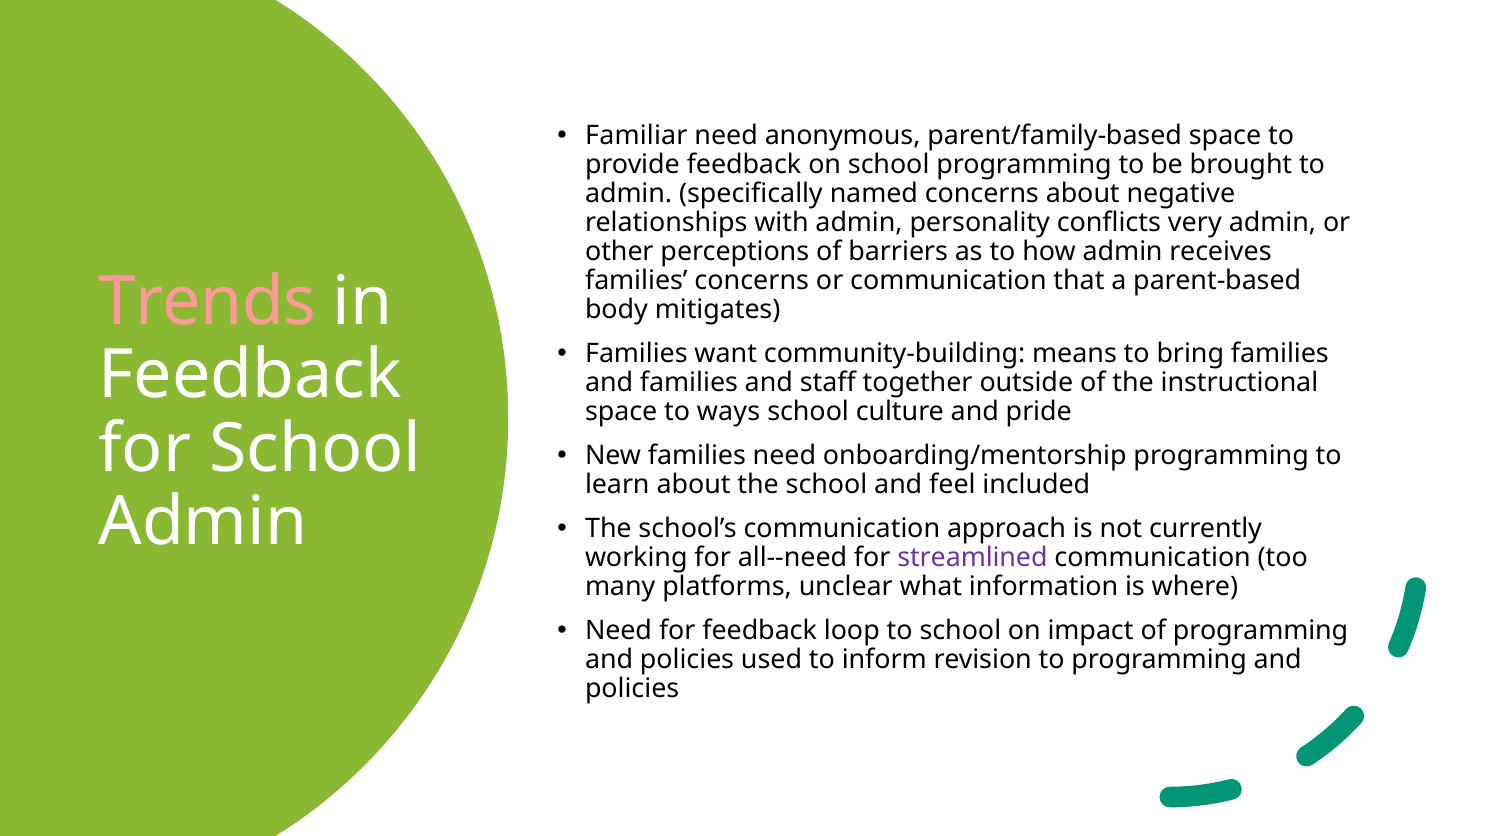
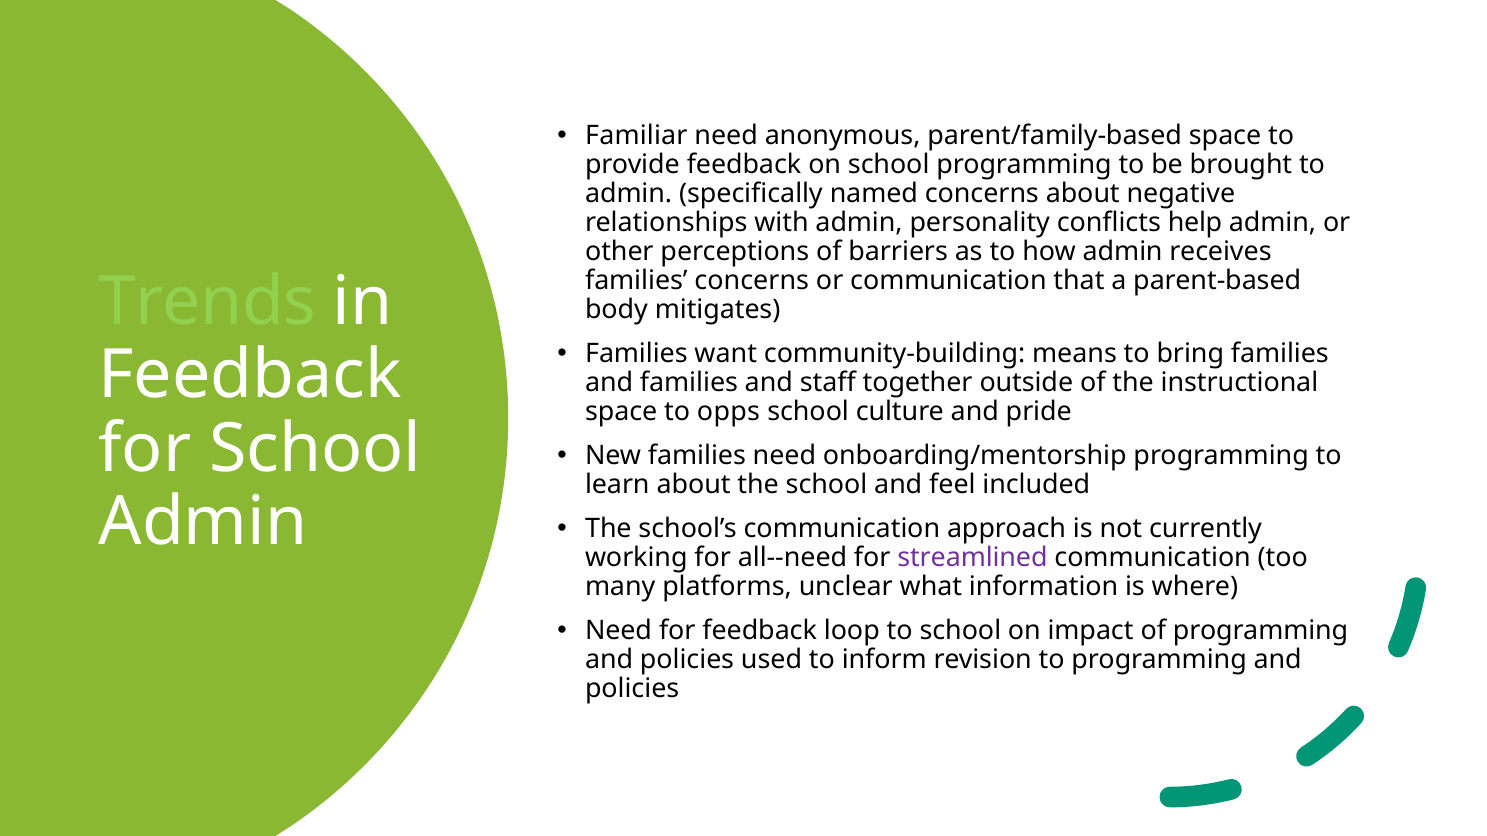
very: very -> help (1195, 223)
Trends colour: pink -> light green (207, 302)
ways: ways -> opps (728, 411)
